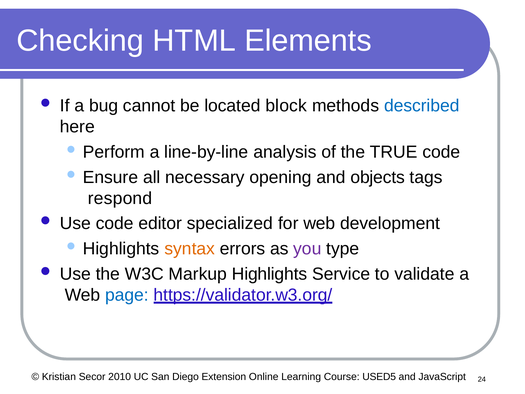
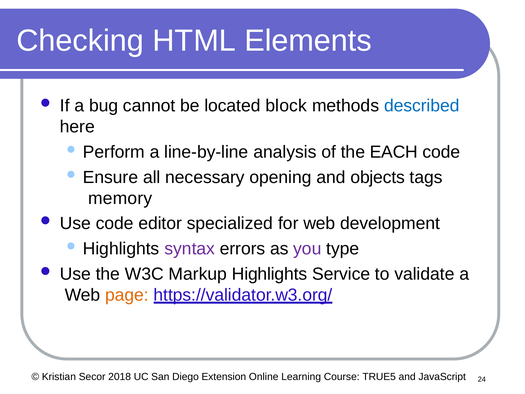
TRUE: TRUE -> EACH (394, 152)
respond: respond -> memory (120, 198)
syntax colour: orange -> purple (190, 249)
page colour: blue -> orange (127, 295)
2010: 2010 -> 2018 (120, 377)
USED5: USED5 -> TRUE5 (379, 377)
